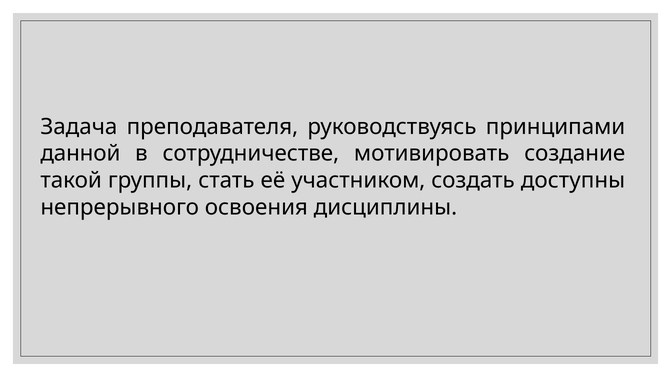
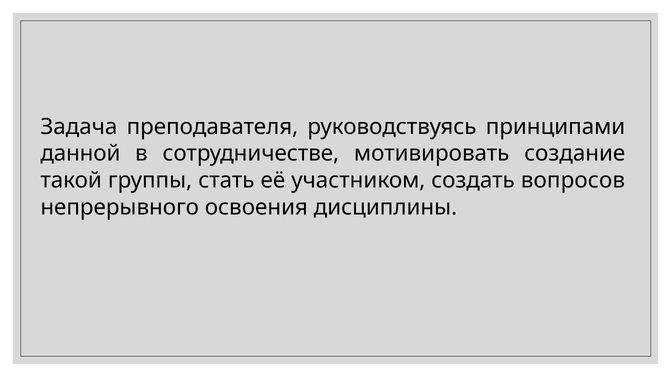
доступны: доступны -> вопросов (573, 181)
